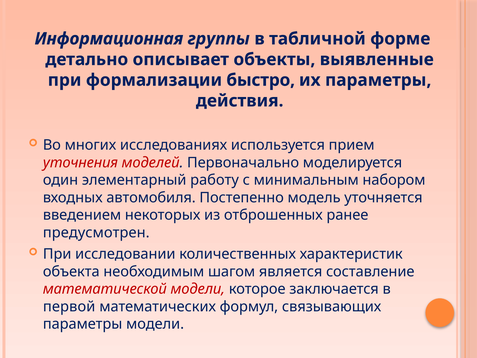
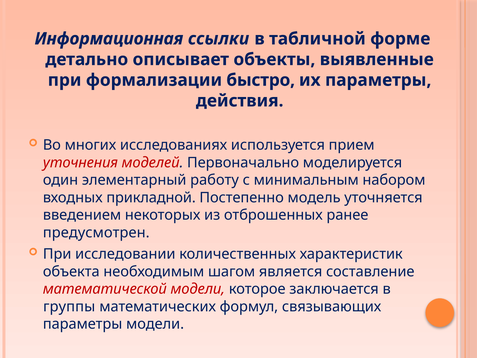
группы: группы -> ссылки (219, 39)
автомобиля: автомобиля -> прикладной (151, 198)
первой: первой -> группы (69, 306)
